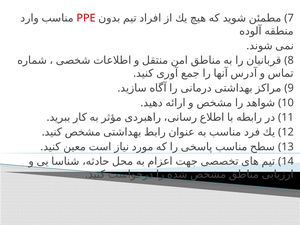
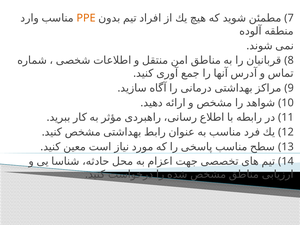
PPE colour: red -> orange (86, 18)
